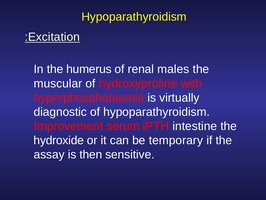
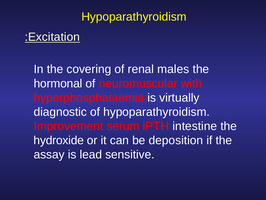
humerus: humerus -> covering (89, 69)
muscular: muscular -> hormonal (58, 83)
hydroxyproline: hydroxyproline -> neuromuscular (138, 83)
temporary: temporary -> deposition (176, 140)
then: then -> lead (91, 154)
